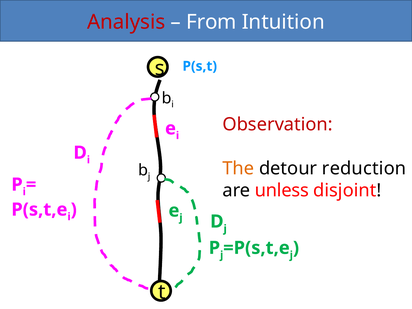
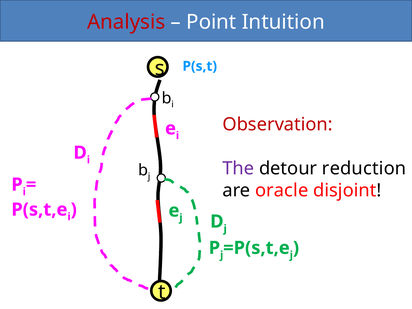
From: From -> Point (211, 22)
The colour: orange -> purple (238, 168)
unless: unless -> oracle (282, 190)
